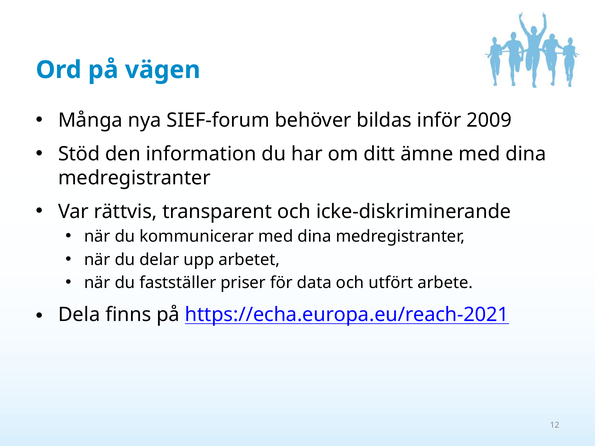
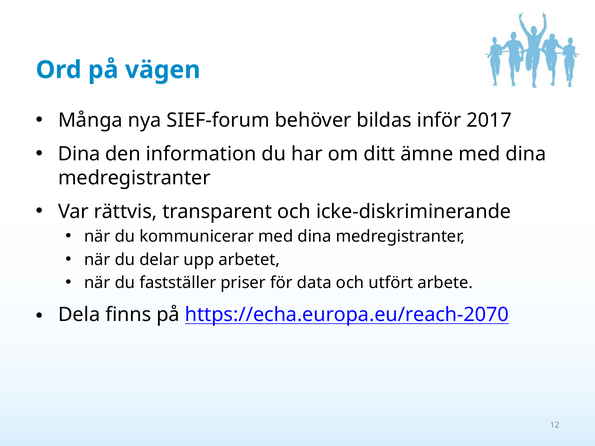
2009: 2009 -> 2017 (489, 120)
Stöd: Stöd -> Dina (79, 154)
https://echa.europa.eu/reach-2021: https://echa.europa.eu/reach-2021 -> https://echa.europa.eu/reach-2070 (347, 315)
